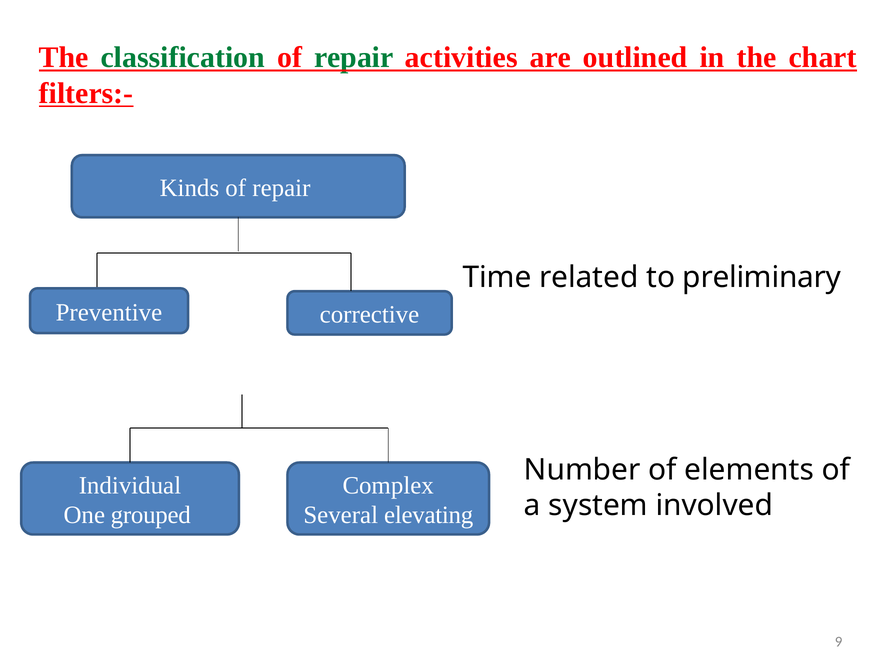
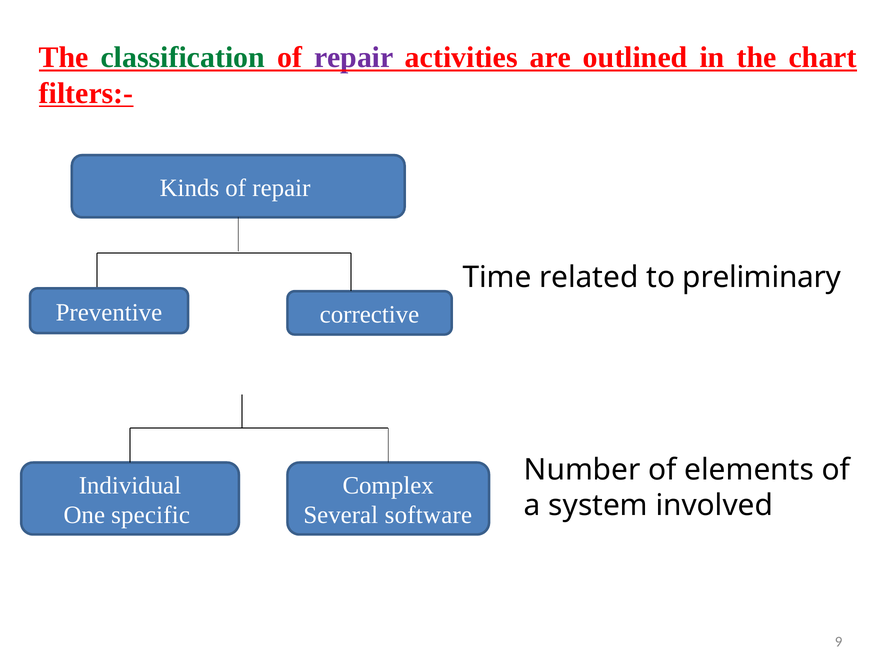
repair colour: green -> purple (354, 57)
grouped: grouped -> specific (151, 515)
elevating: elevating -> software (428, 515)
